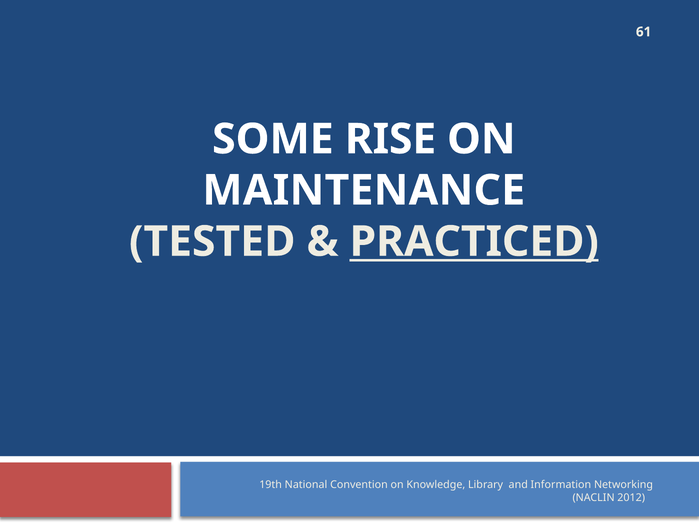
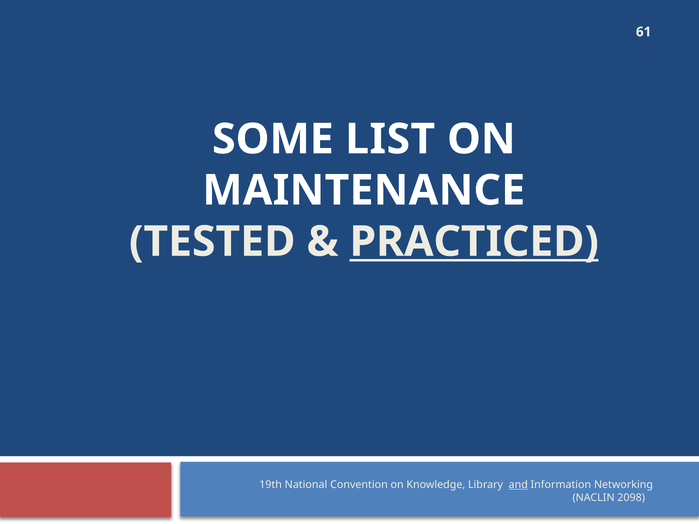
RISE: RISE -> LIST (390, 139)
and underline: none -> present (518, 485)
2012: 2012 -> 2098 (631, 498)
